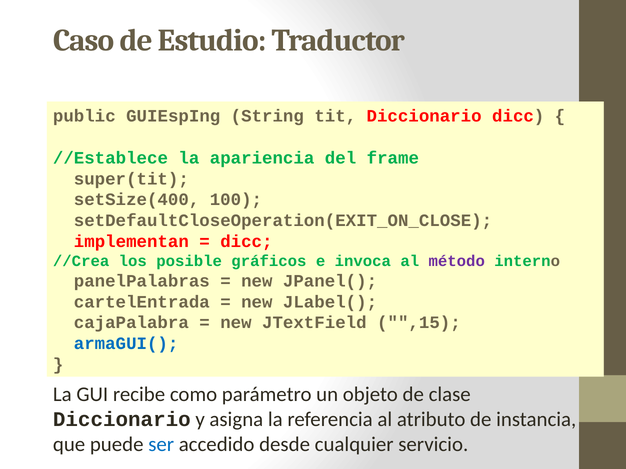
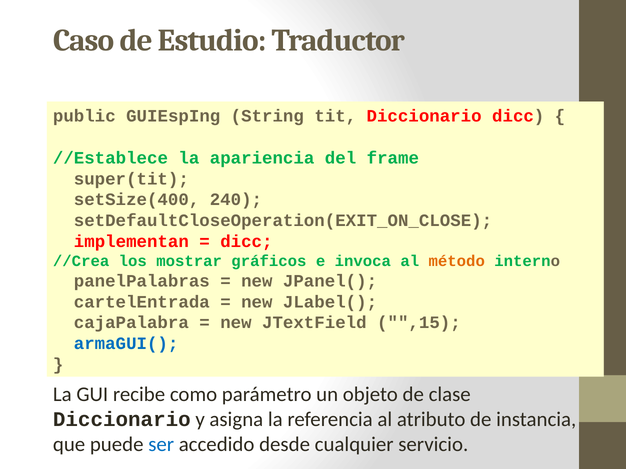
100: 100 -> 240 (236, 200)
posible: posible -> mostrar (189, 261)
método colour: purple -> orange (457, 261)
